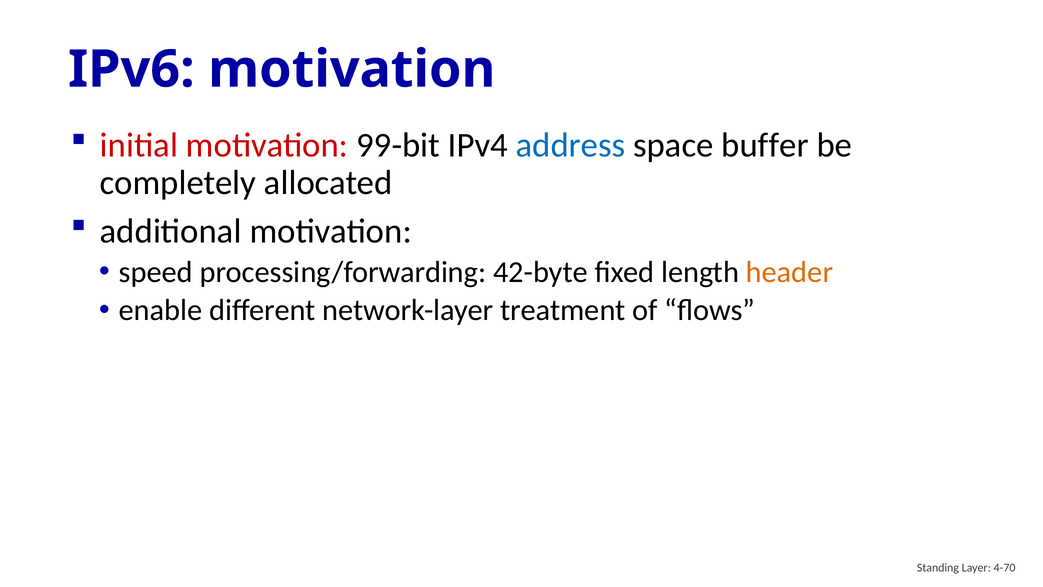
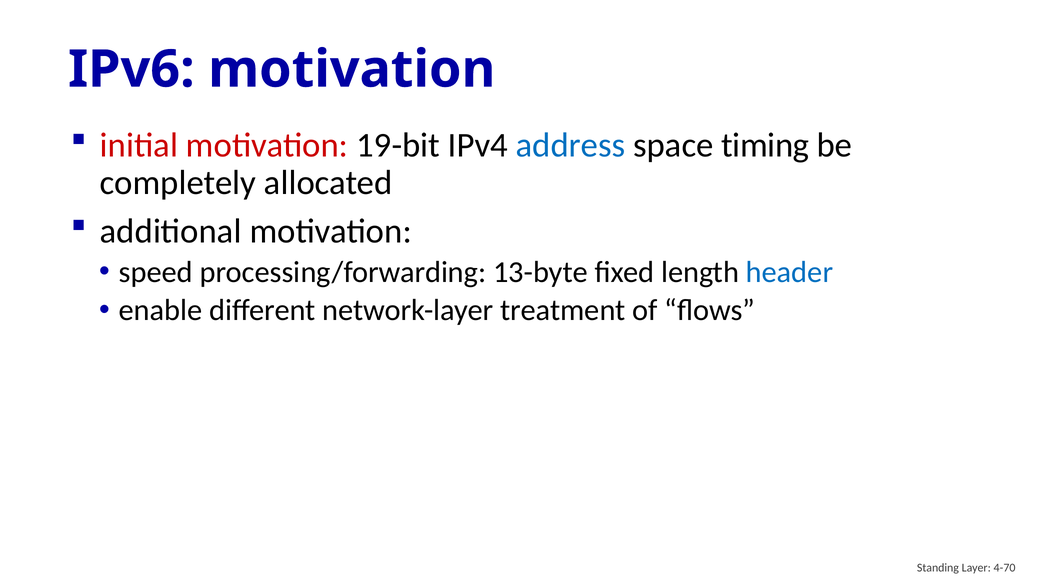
99-bit: 99-bit -> 19-bit (398, 145)
buffer: buffer -> timing (765, 145)
42-byte: 42-byte -> 13-byte (540, 272)
header colour: orange -> blue (790, 272)
